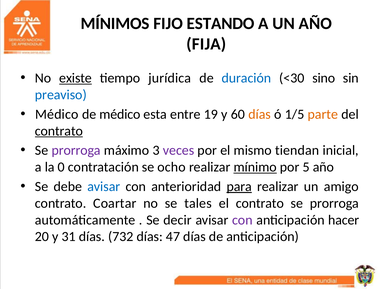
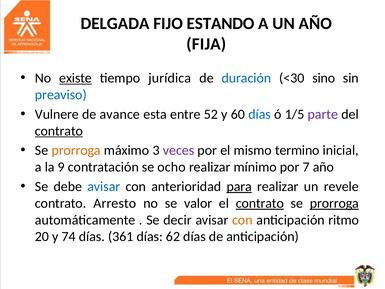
MÍNIMOS: MÍNIMOS -> DELGADA (115, 24)
Médico: Médico -> Vulnere (57, 114)
de médico: médico -> avance (120, 114)
19: 19 -> 52 (211, 114)
días colour: orange -> blue (260, 114)
parte colour: orange -> purple (323, 114)
prorroga colour: purple -> orange (76, 150)
tiendan: tiendan -> termino (297, 150)
0: 0 -> 9 (61, 167)
mínimo underline: present -> none (255, 167)
5: 5 -> 7 (306, 167)
amigo: amigo -> revele (341, 186)
Coartar: Coartar -> Arresto (115, 203)
tales: tales -> valor (198, 203)
contrato underline: none -> present (260, 203)
prorroga underline: none -> present (334, 203)
con colour: purple -> orange (242, 220)
hacer: hacer -> ritmo (344, 220)
31: 31 -> 74 (69, 236)
732: 732 -> 361 (121, 236)
47: 47 -> 62 (173, 236)
